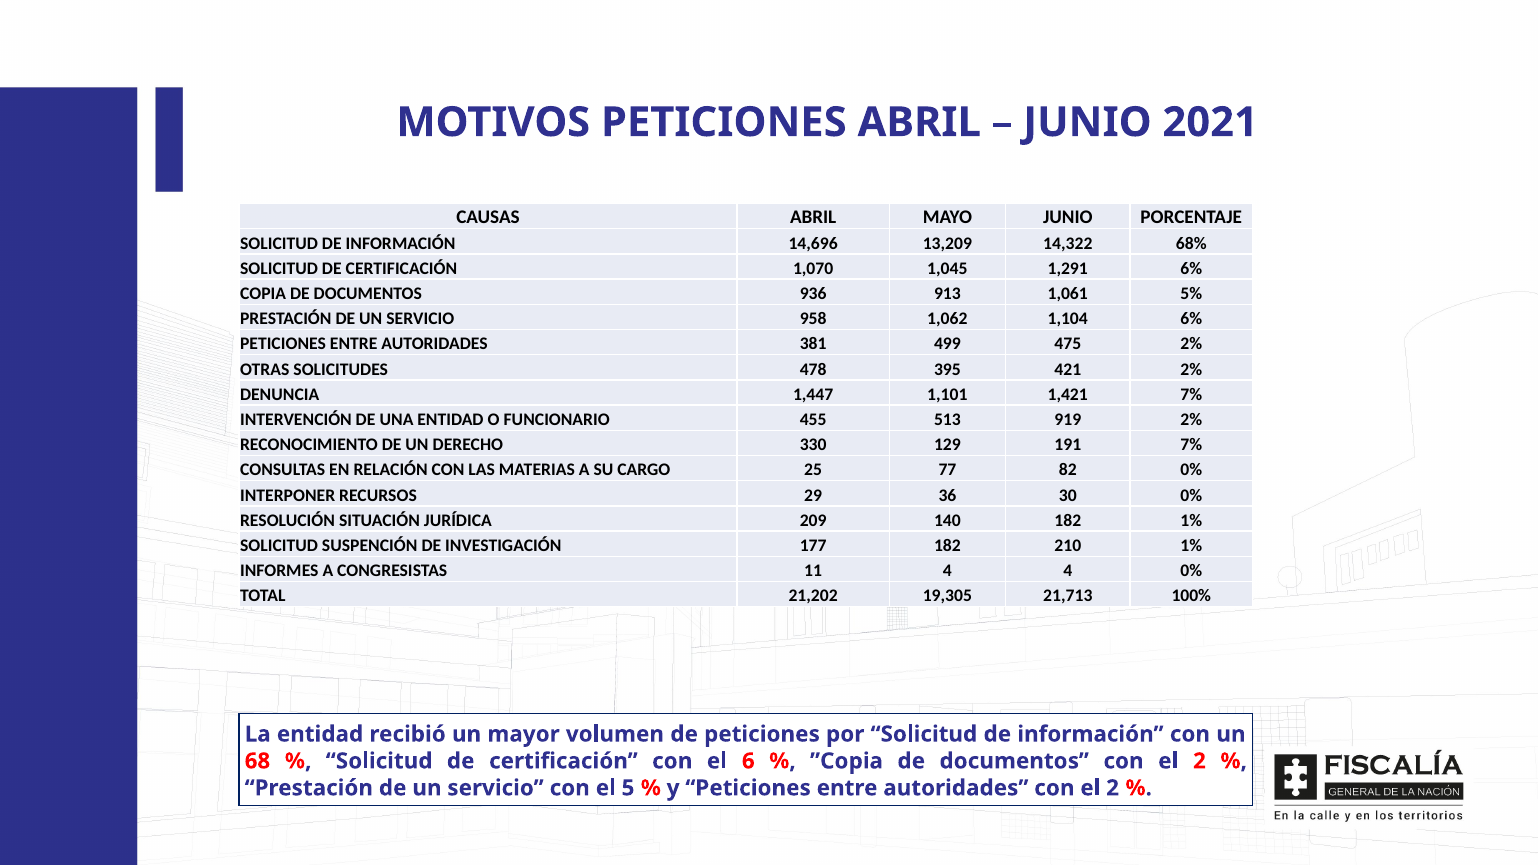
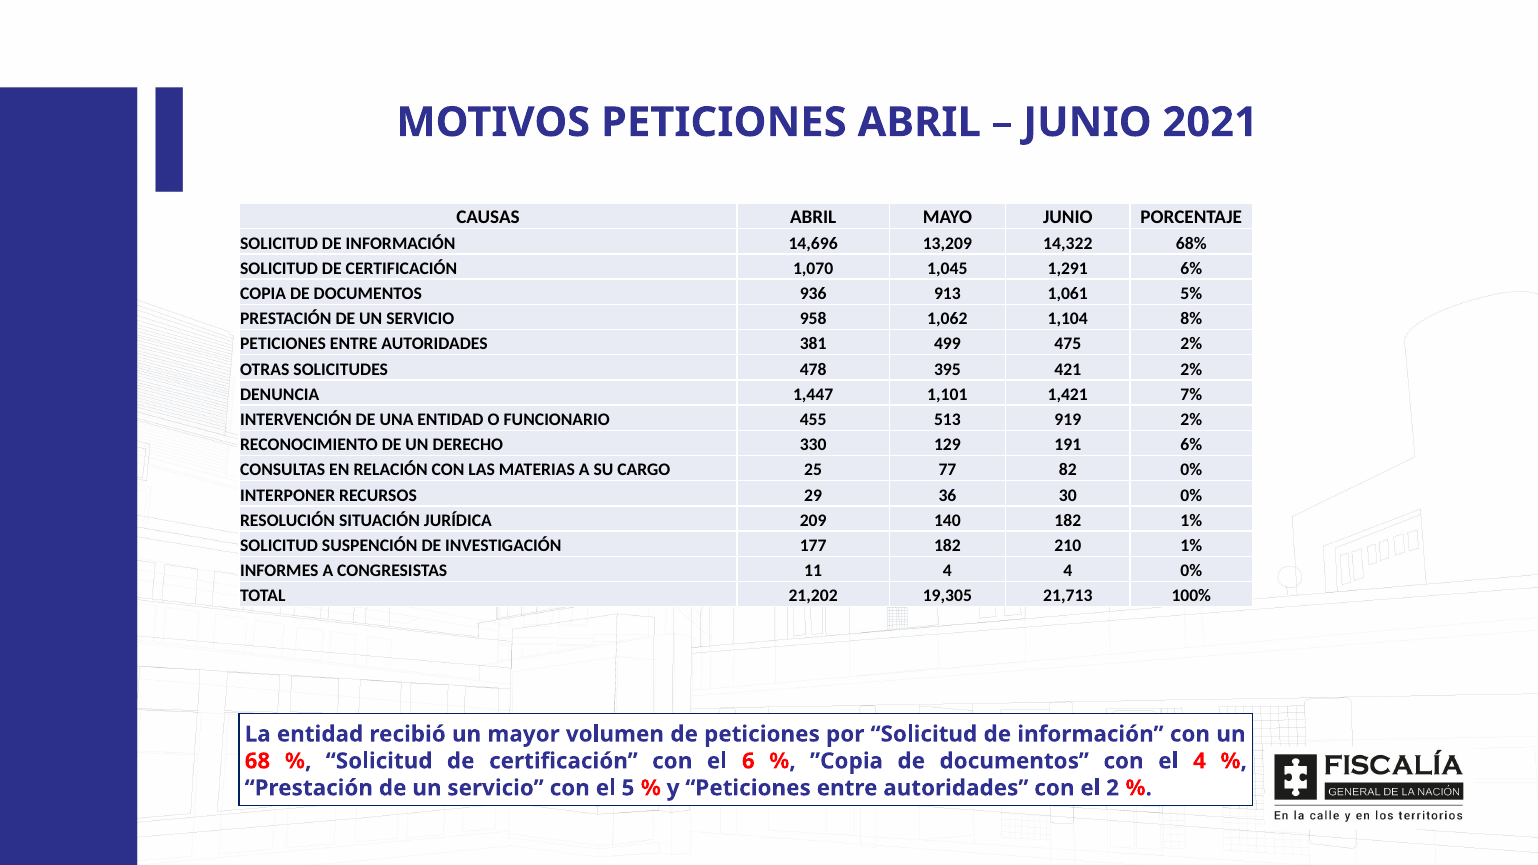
1,104 6%: 6% -> 8% (1191, 319)
191 7%: 7% -> 6% (1191, 445)
documentos con el 2: 2 -> 4 (1200, 761)
